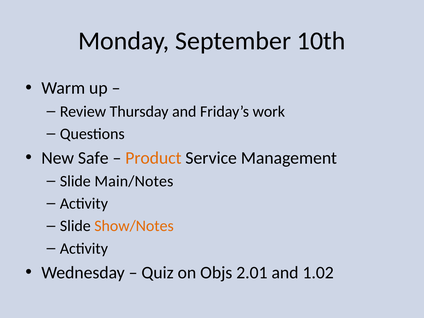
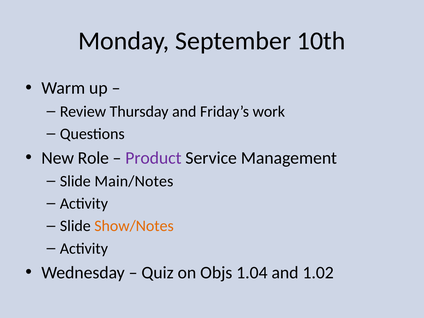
Safe: Safe -> Role (93, 158)
Product colour: orange -> purple (153, 158)
2.01: 2.01 -> 1.04 (252, 273)
